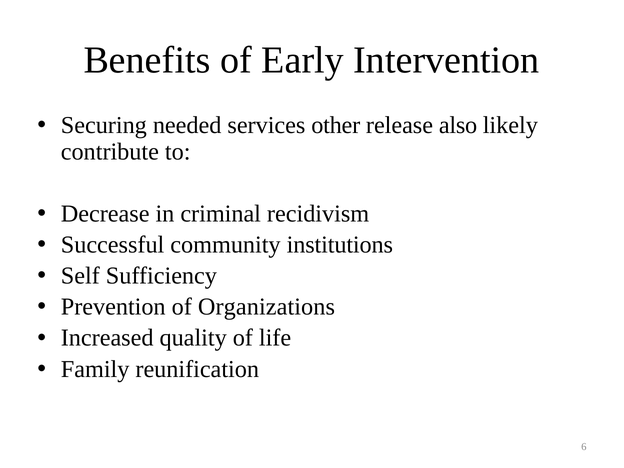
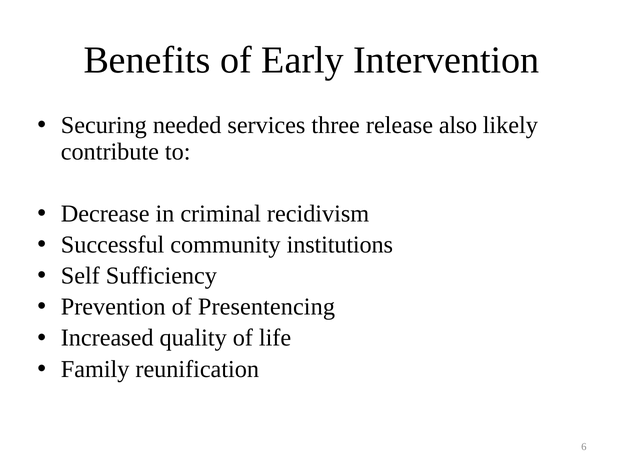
other: other -> three (336, 125)
Organizations: Organizations -> Presentencing (266, 307)
